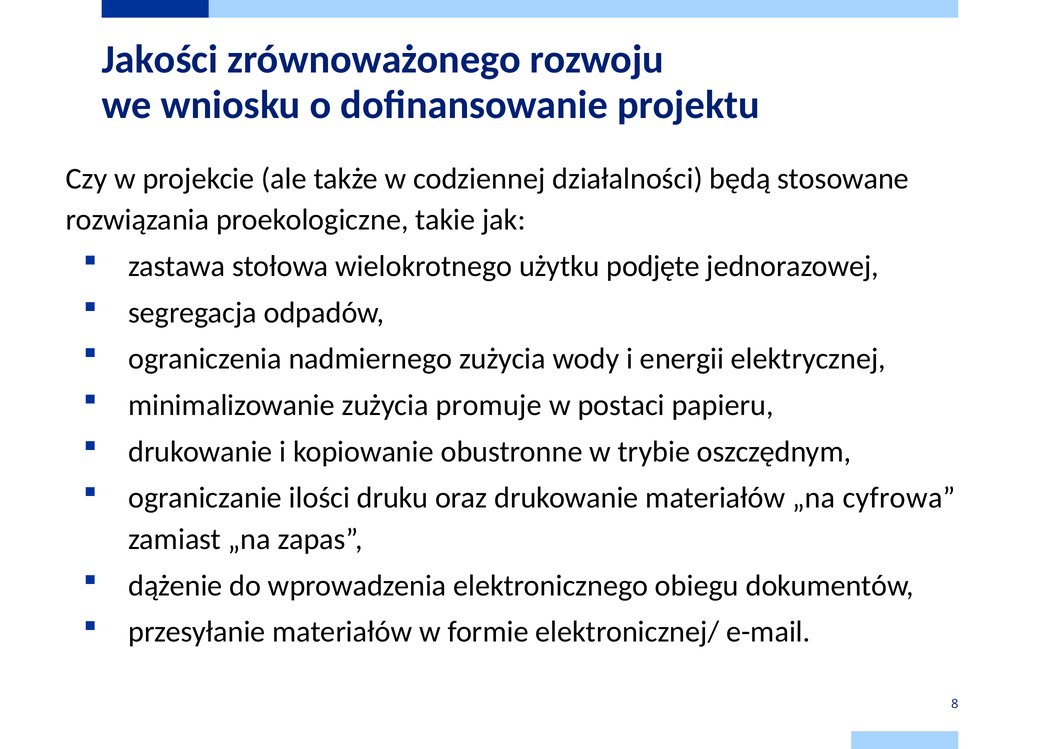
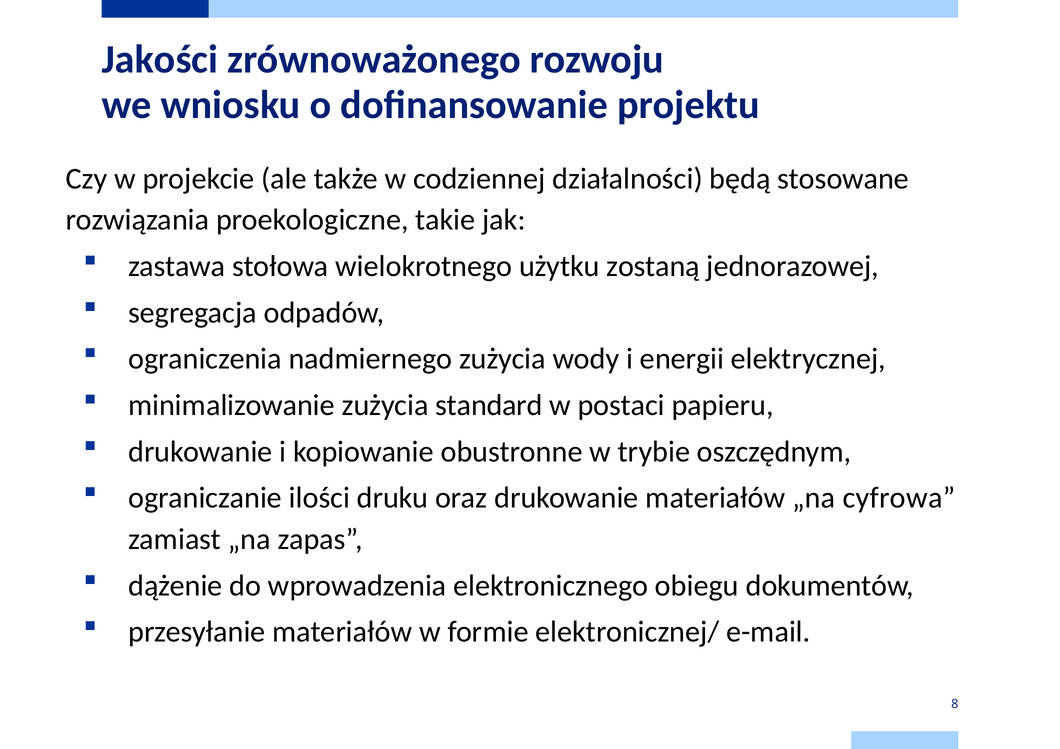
podjęte: podjęte -> zostaną (653, 266)
promuje: promuje -> standard (489, 406)
